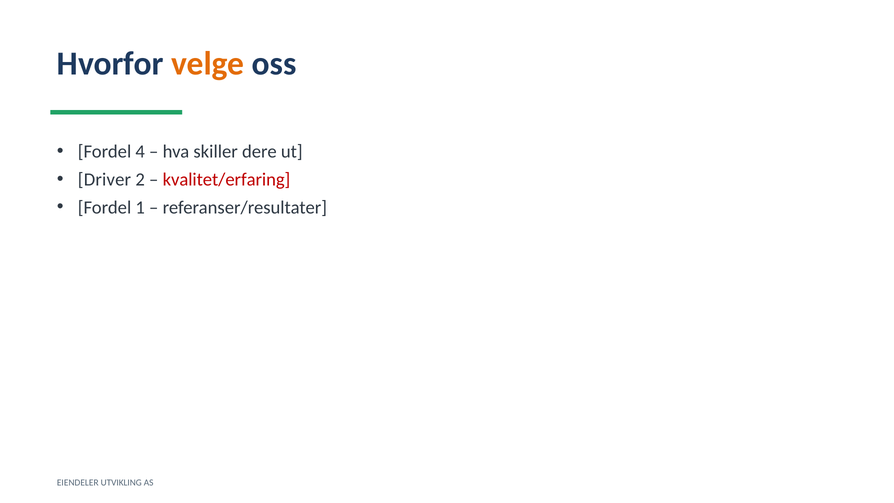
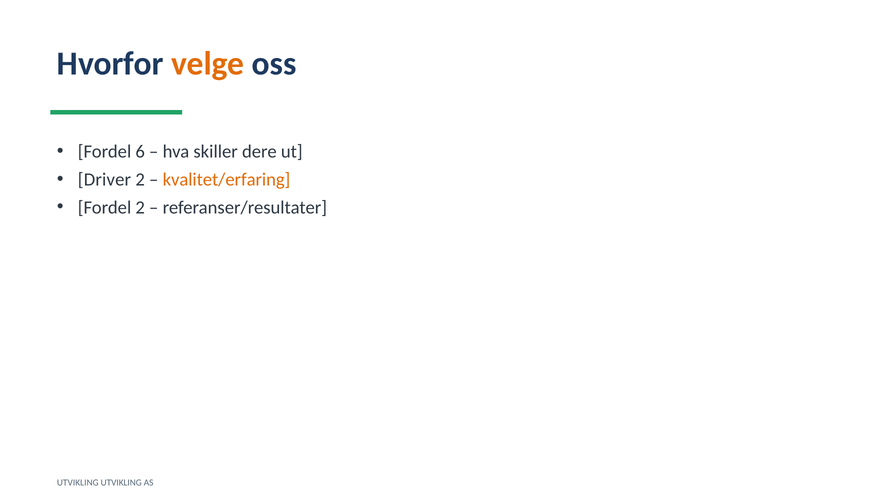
4: 4 -> 6 (140, 151)
kvalitet/erfaring colour: red -> orange (226, 179)
Fordel 1: 1 -> 2 (140, 207)
EIENDELER: EIENDELER -> UTVIKLING (78, 483)
